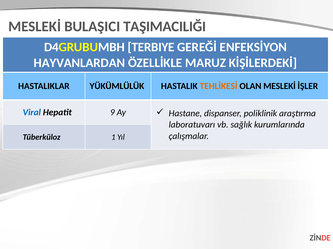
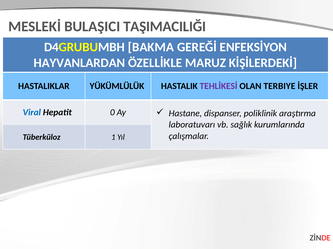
TERBIYE: TERBIYE -> BAKMA (151, 47)
TEHLİKESİ colour: orange -> purple (219, 86)
OLAN MESLEKİ: MESLEKİ -> TERBIYE (279, 86)
9: 9 -> 0 (112, 113)
